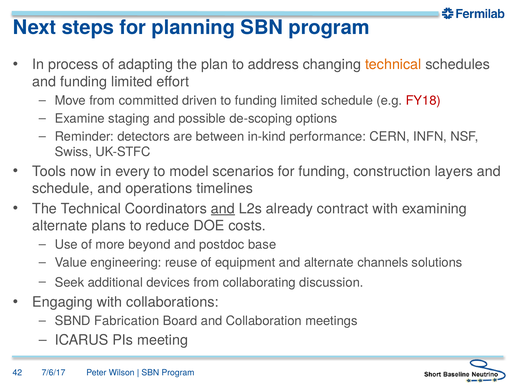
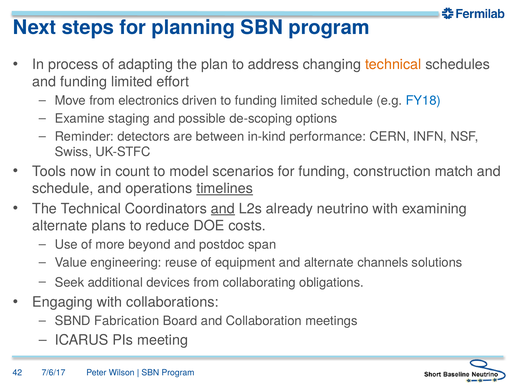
committed: committed -> electronics (149, 100)
FY18 colour: red -> blue (423, 100)
every: every -> count (133, 171)
layers: layers -> match (454, 171)
timelines underline: none -> present (225, 189)
contract: contract -> neutrino (343, 209)
base: base -> span (262, 245)
discussion: discussion -> obligations (331, 283)
